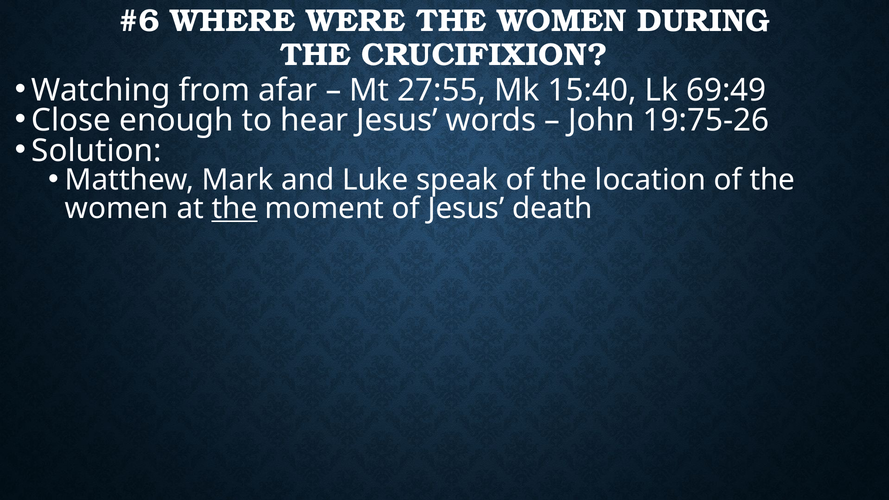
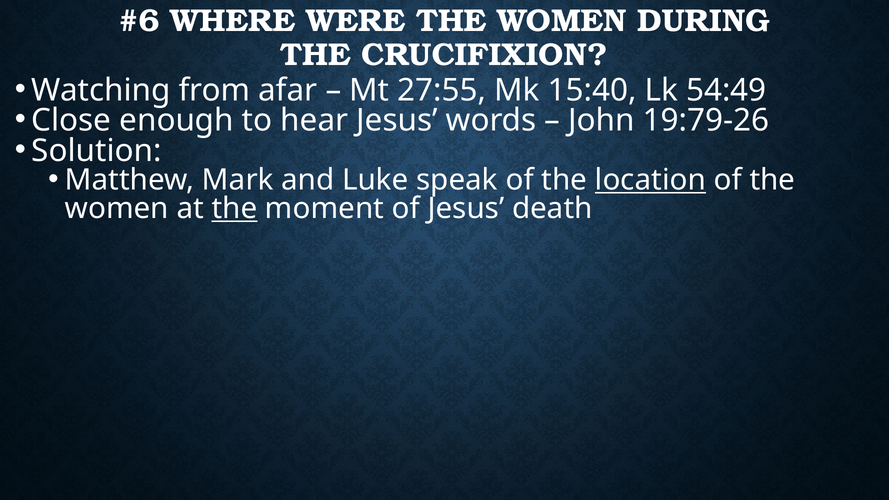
69:49: 69:49 -> 54:49 (726, 90)
19:75-26: 19:75-26 -> 19:79-26 (706, 120)
location underline: none -> present (650, 180)
